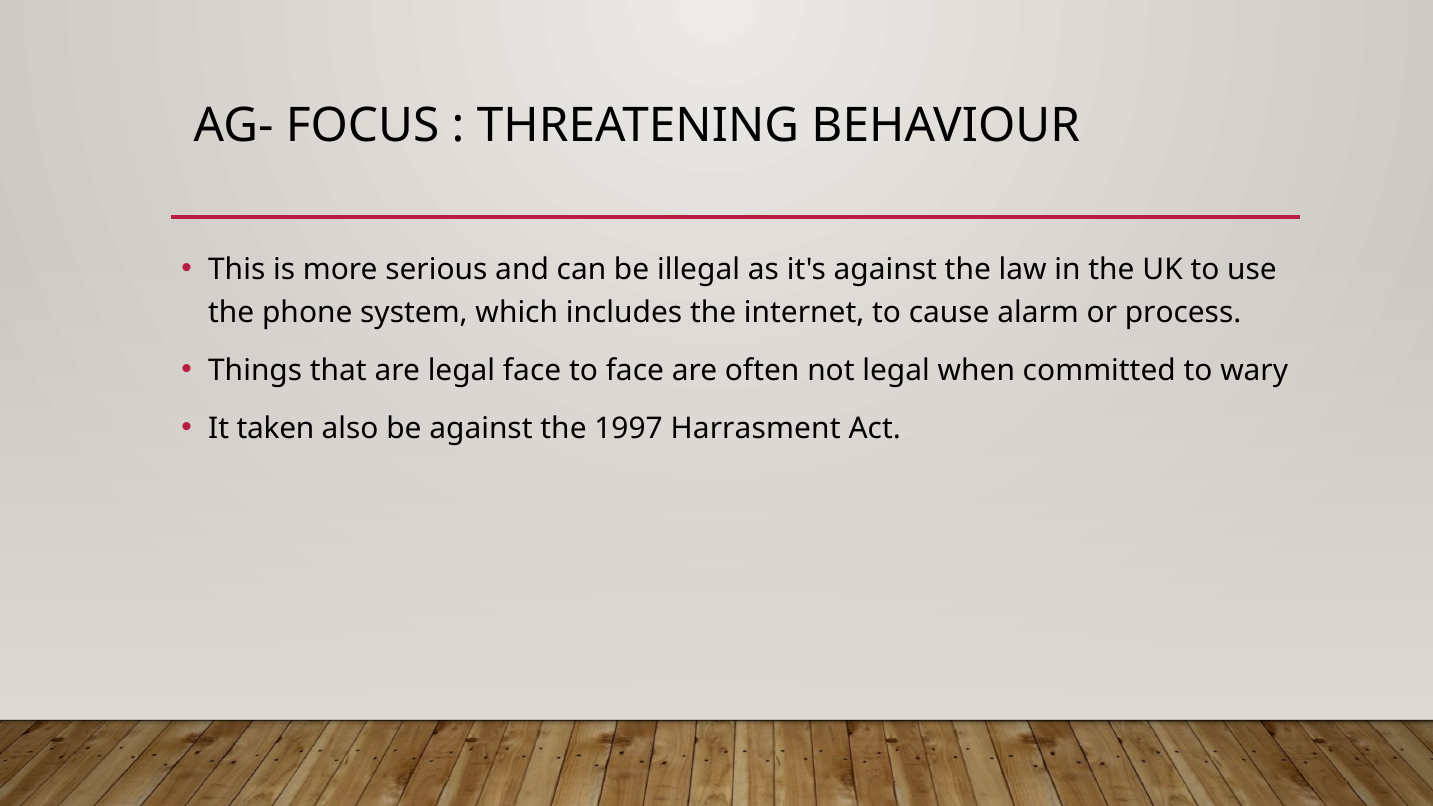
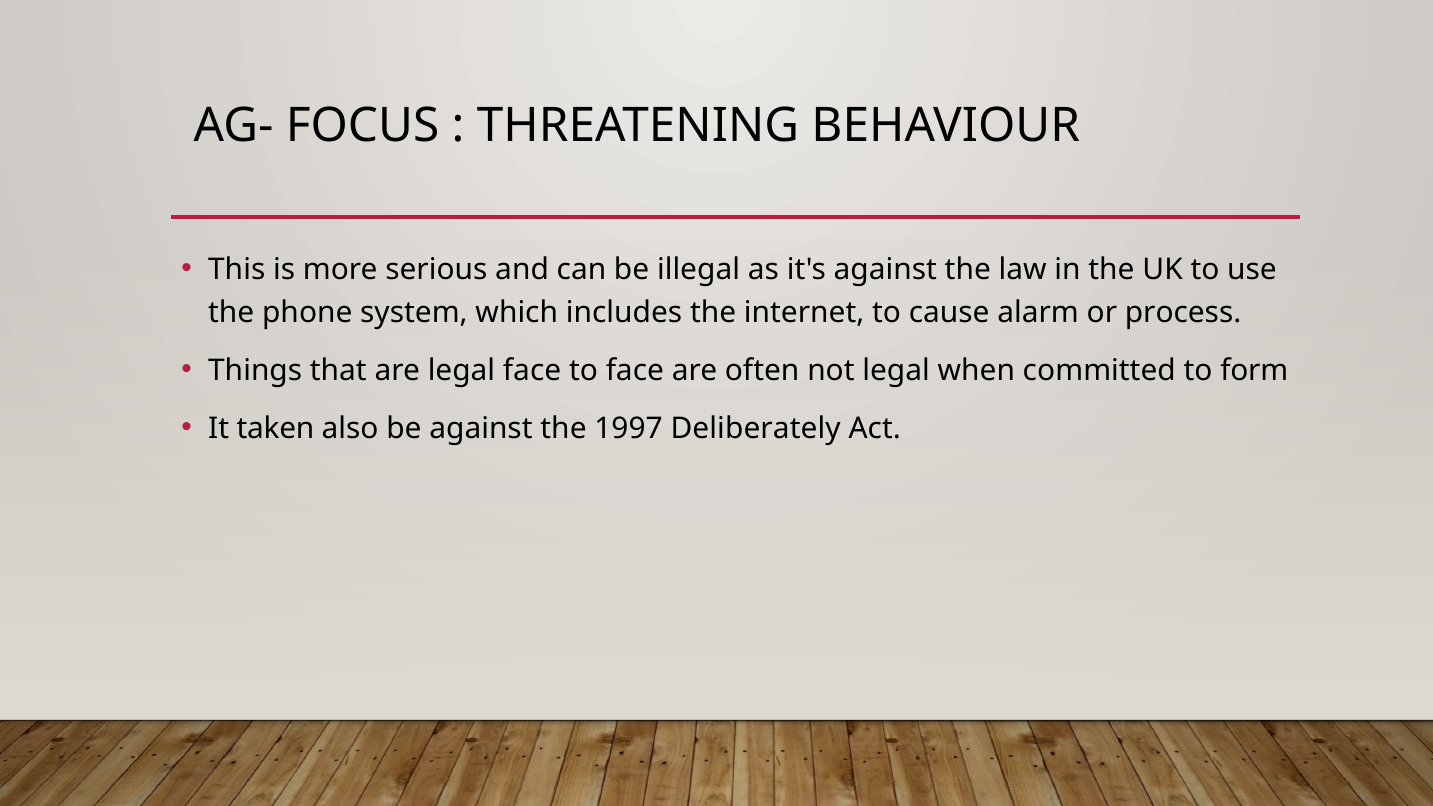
wary: wary -> form (1254, 370)
Harrasment: Harrasment -> Deliberately (756, 428)
